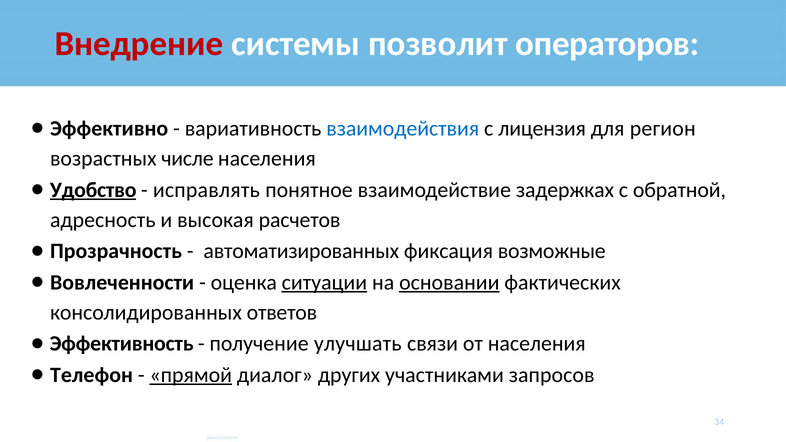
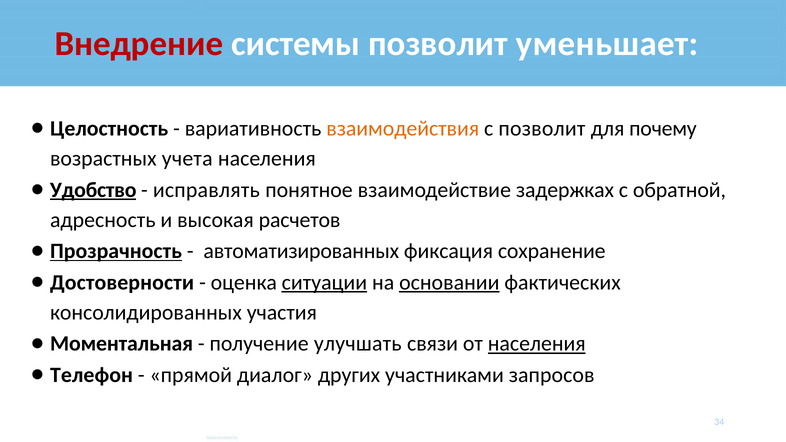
операторов: операторов -> уменьшает (607, 44)
Эффективно: Эффективно -> Целостность (109, 129)
взаимодействия colour: blue -> orange (403, 129)
с лицензия: лицензия -> позволит (542, 129)
регион: регион -> почему (663, 129)
числе: числе -> учета (187, 159)
Прозрачность underline: none -> present (116, 251)
возможные: возможные -> сохранение (552, 251)
Вовлеченности: Вовлеченности -> Достоверности (122, 282)
ответов: ответов -> участия (282, 313)
Эффективность: Эффективность -> Моментальная (122, 344)
населения underline: none -> present (537, 344)
прямой underline: present -> none (191, 375)
